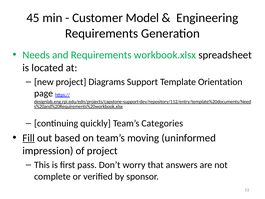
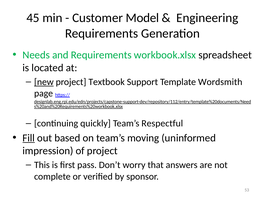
new underline: none -> present (44, 82)
Diagrams: Diagrams -> Textbook (107, 82)
Orientation: Orientation -> Wordsmith (220, 82)
Categories: Categories -> Respectful (162, 123)
